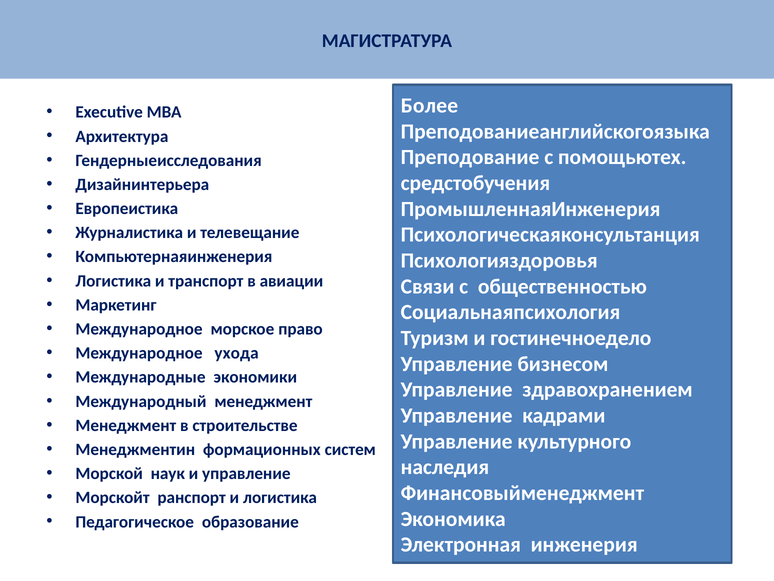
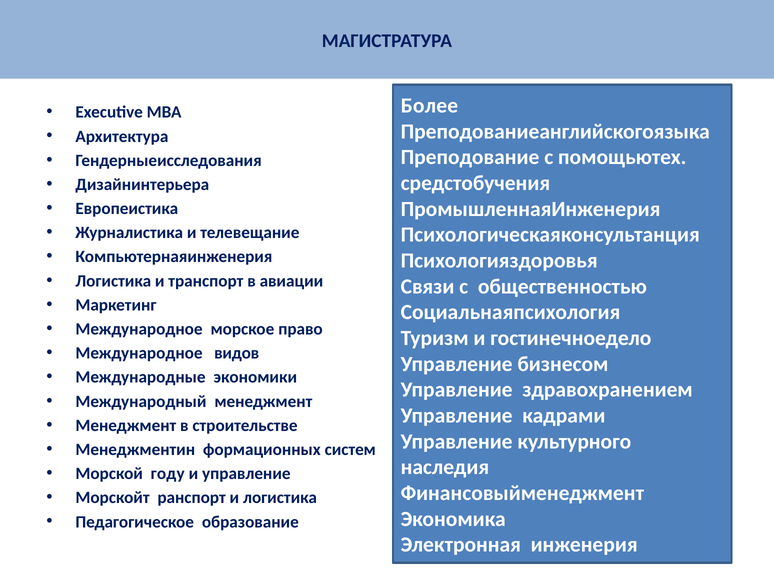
ухода: ухода -> видов (237, 353)
наук: наук -> году (168, 473)
